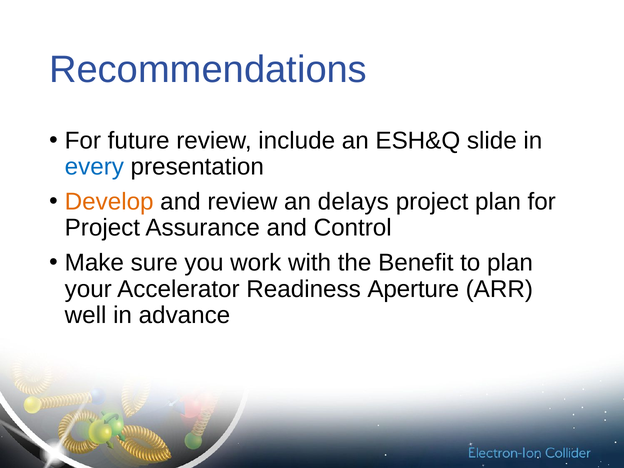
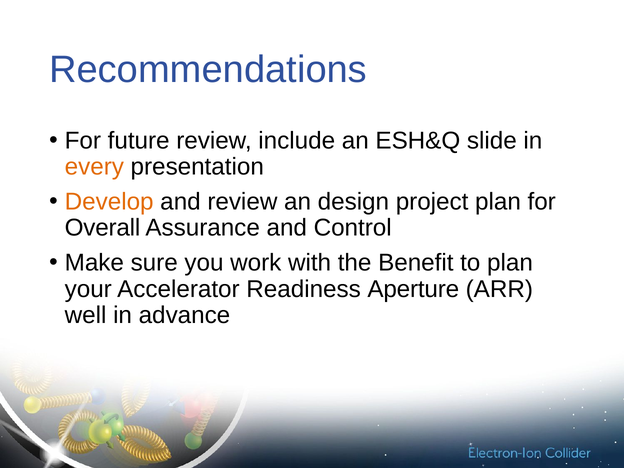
every colour: blue -> orange (94, 167)
delays: delays -> design (353, 202)
Project: Project -> Overall (103, 228)
